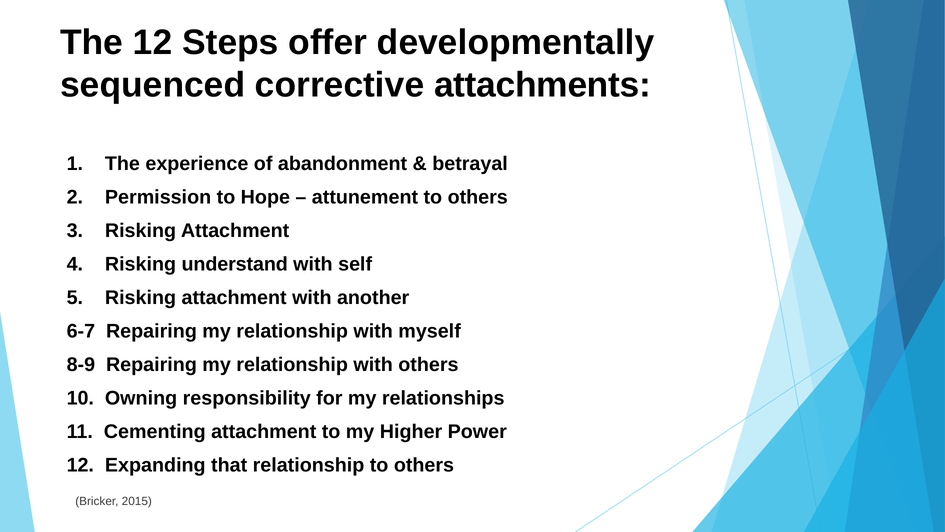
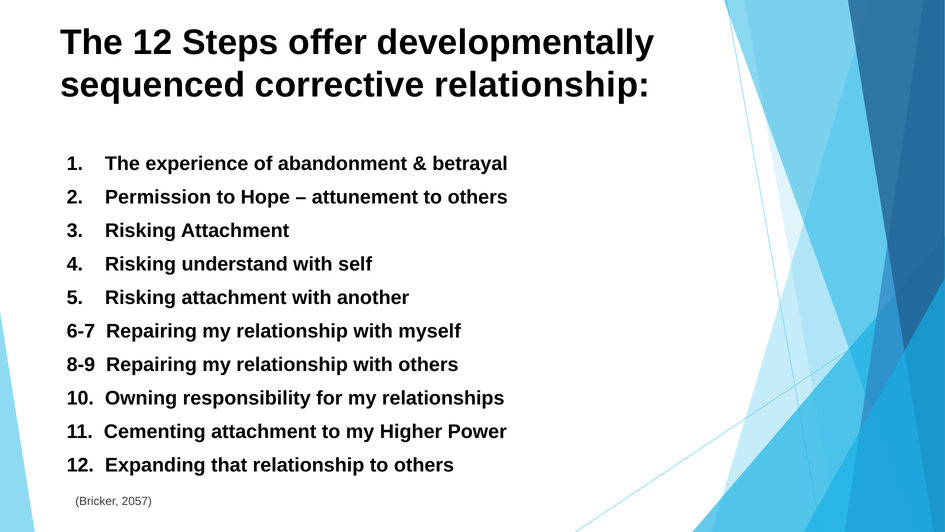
corrective attachments: attachments -> relationship (542, 85)
2015: 2015 -> 2057 (137, 501)
